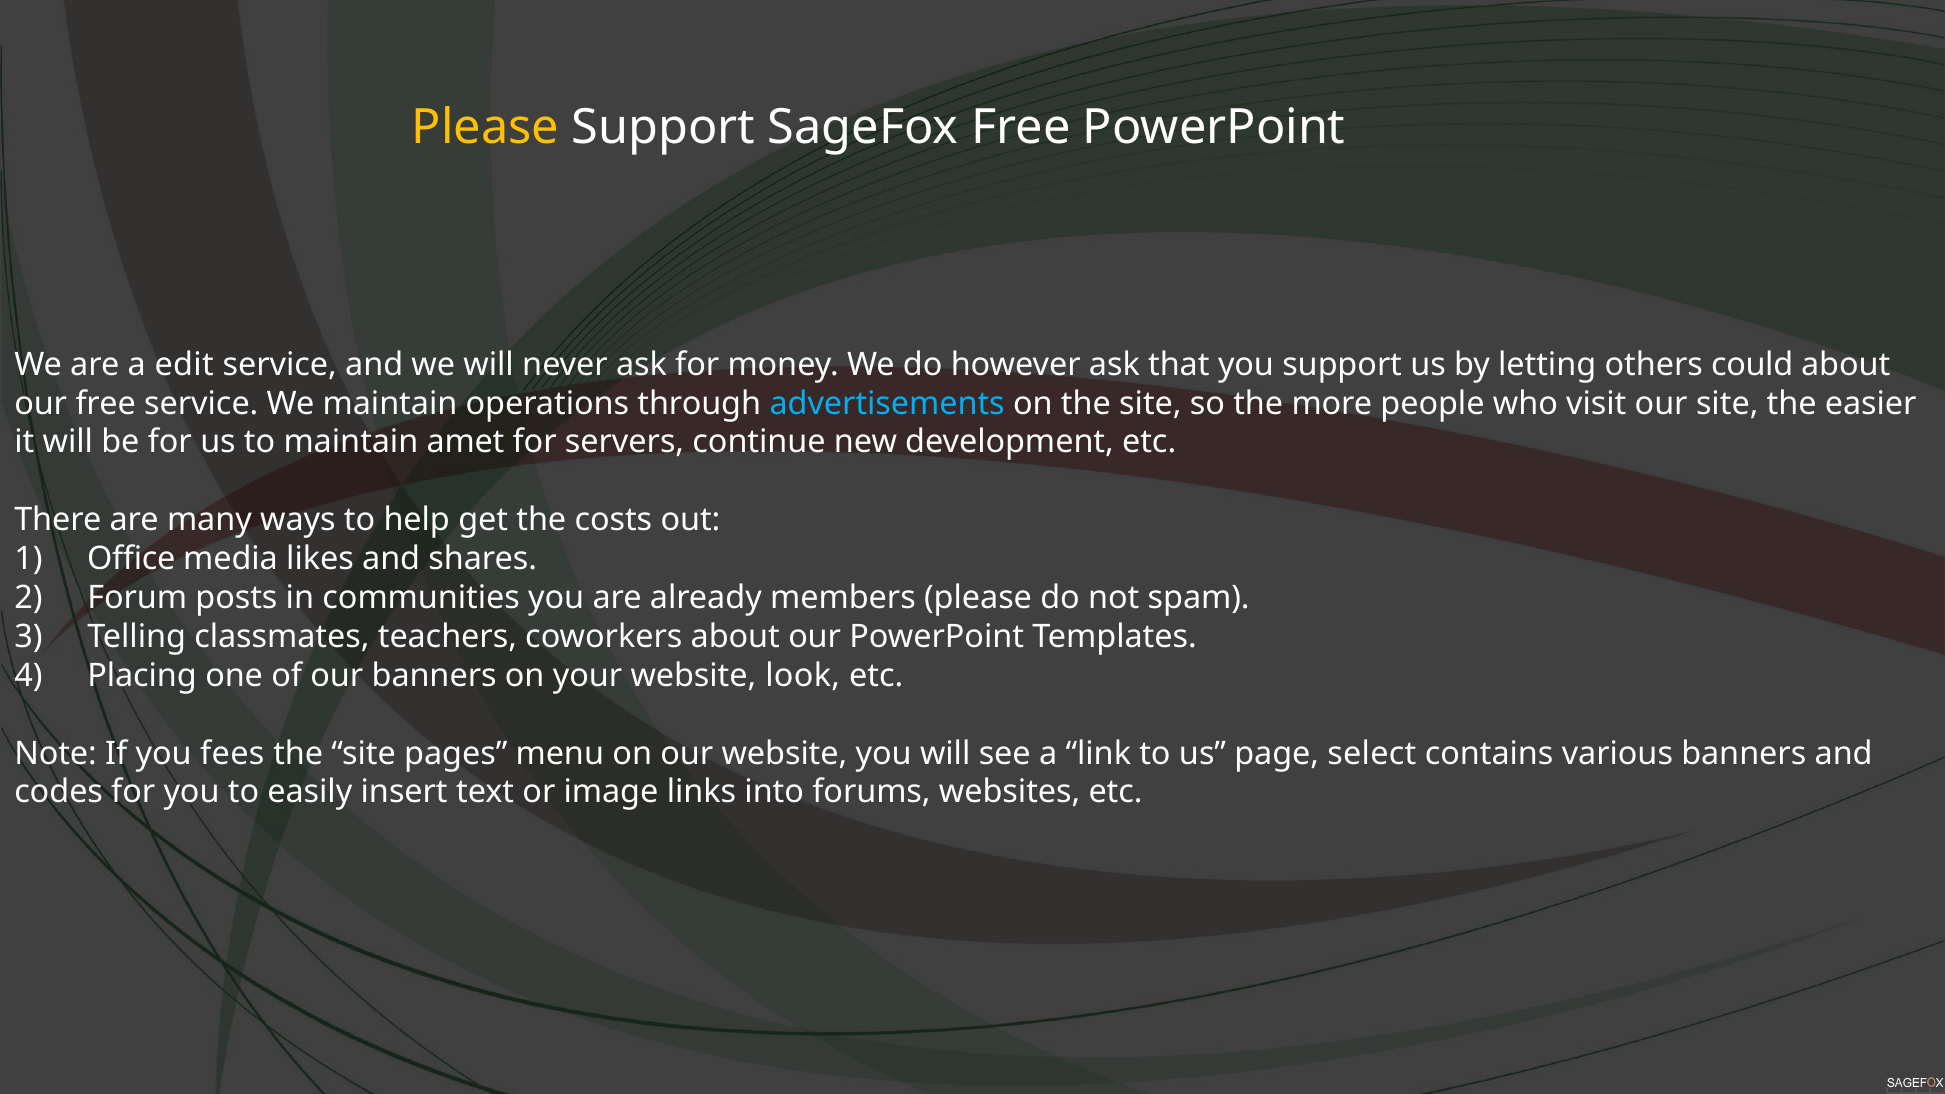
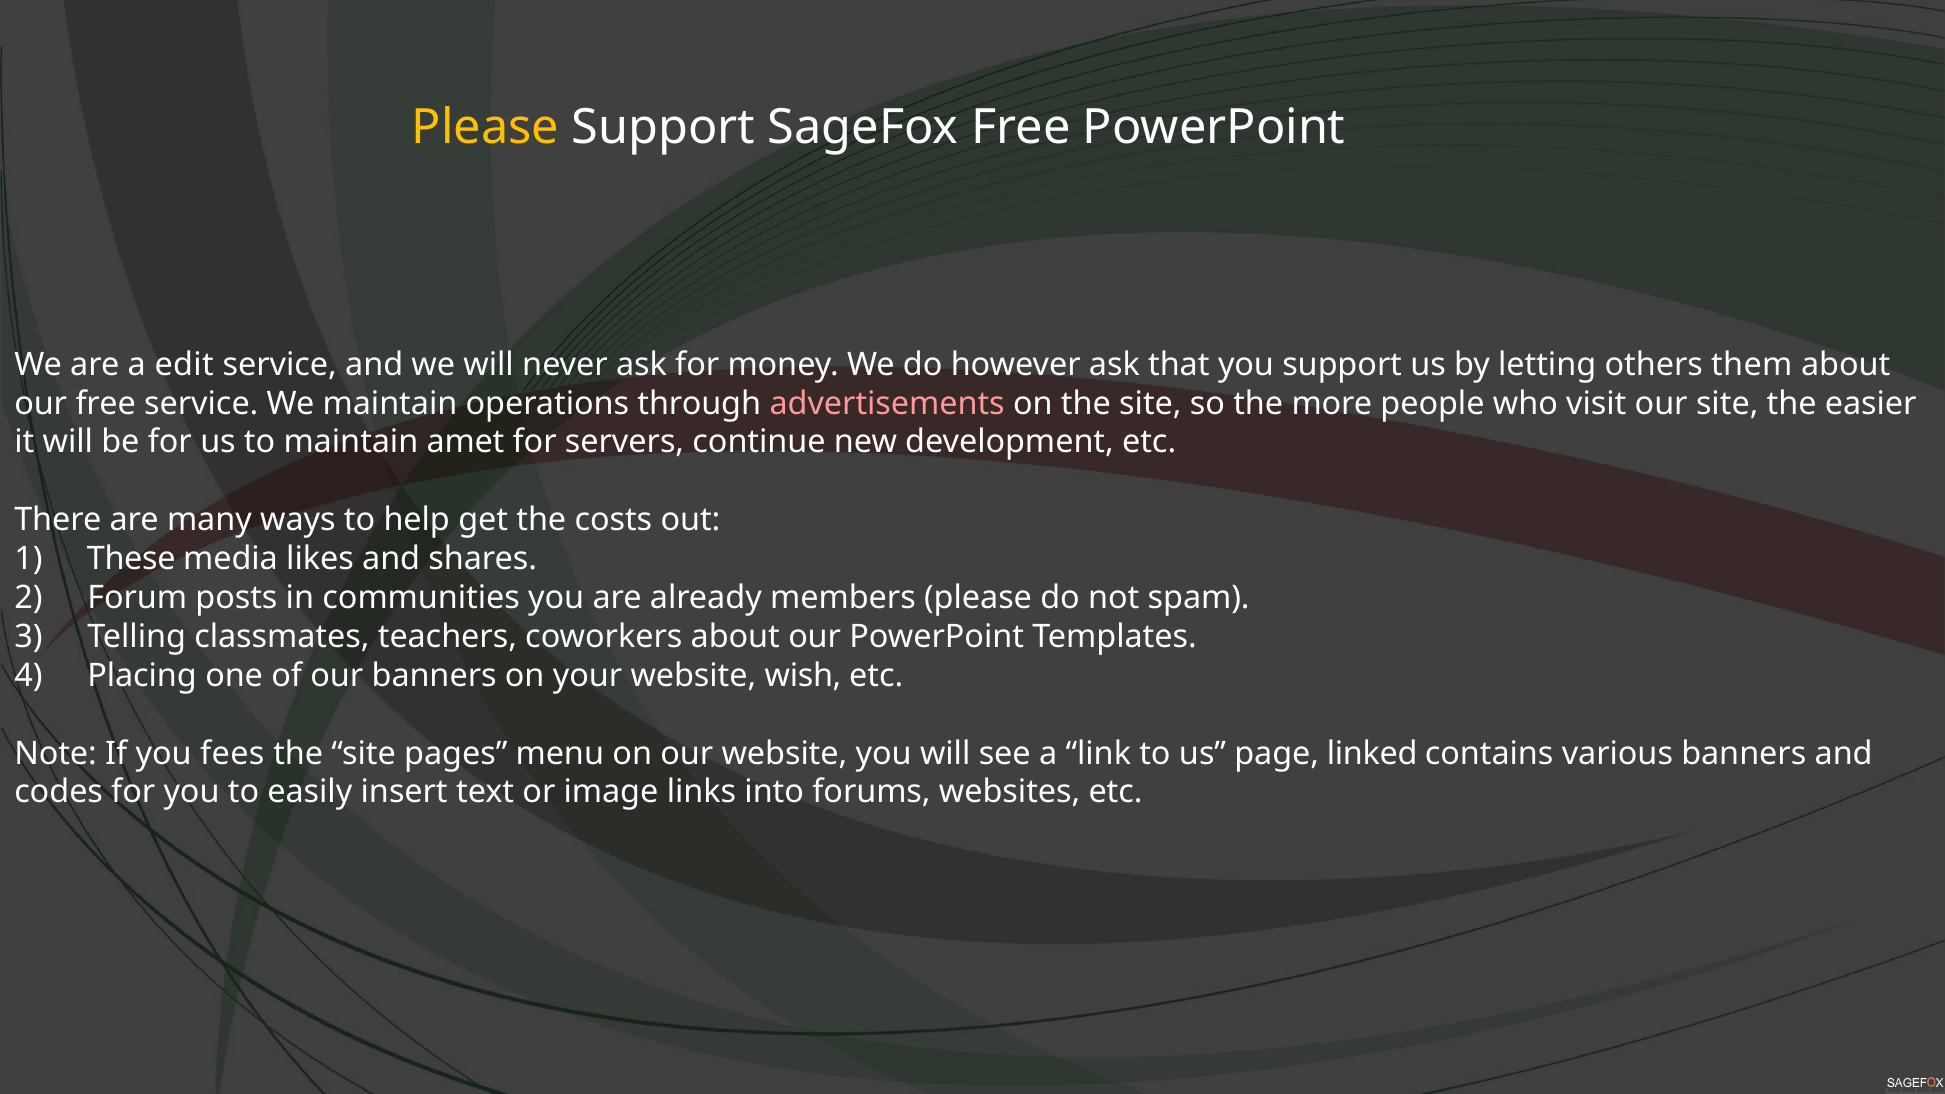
could: could -> them (1752, 365)
advertisements colour: light blue -> pink (887, 403)
Office: Office -> These (131, 559)
look: look -> wish (803, 676)
select: select -> linked (1372, 753)
